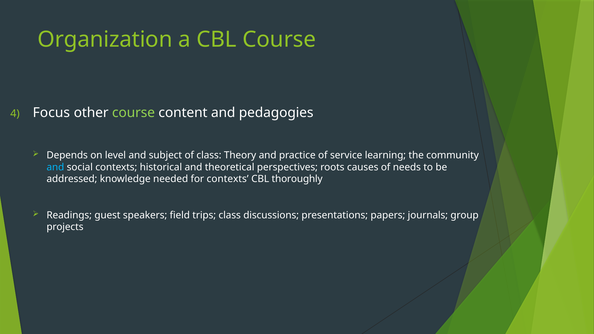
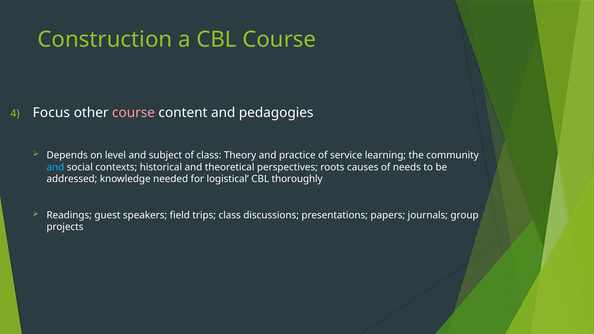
Organization: Organization -> Construction (105, 40)
course colour: light green -> pink (134, 113)
for contexts: contexts -> logistical (228, 179)
